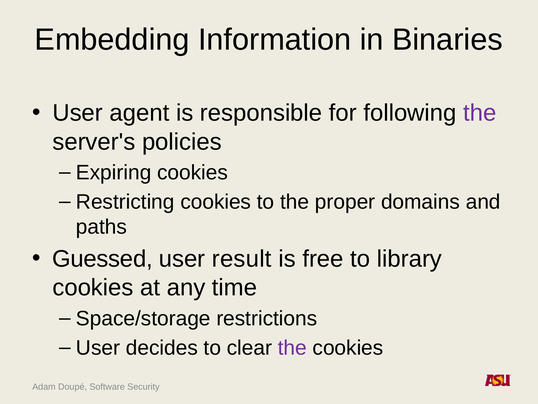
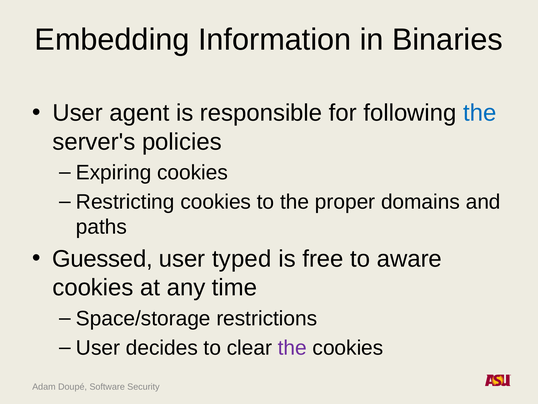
the colour: purple -> blue (480, 113)
result: result -> typed (242, 259)
library: library -> aware (409, 259)
